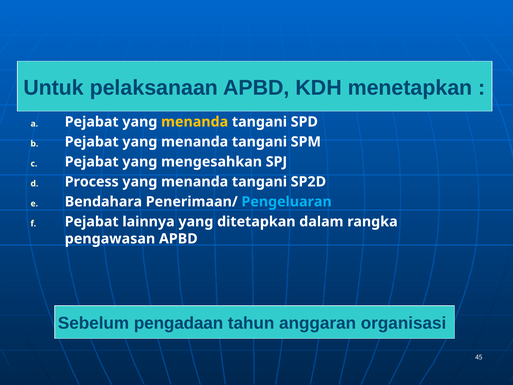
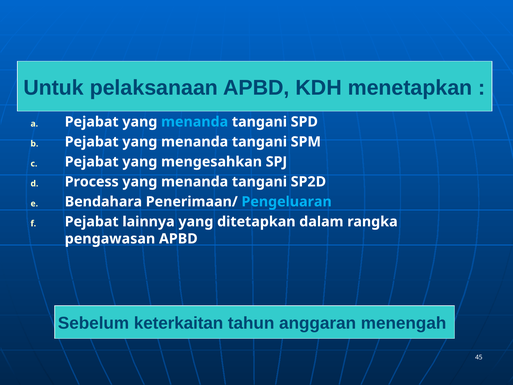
menanda colour: yellow -> light blue (195, 122)
pengadaan: pengadaan -> keterkaitan (179, 323)
organisasi: organisasi -> menengah (404, 323)
